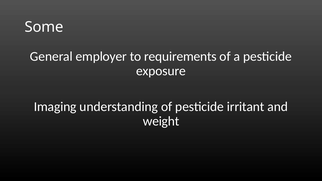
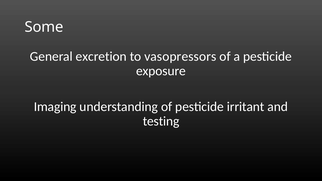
employer: employer -> excretion (101, 57)
requirements: requirements -> vasopressors (180, 57)
weight: weight -> testing (161, 121)
